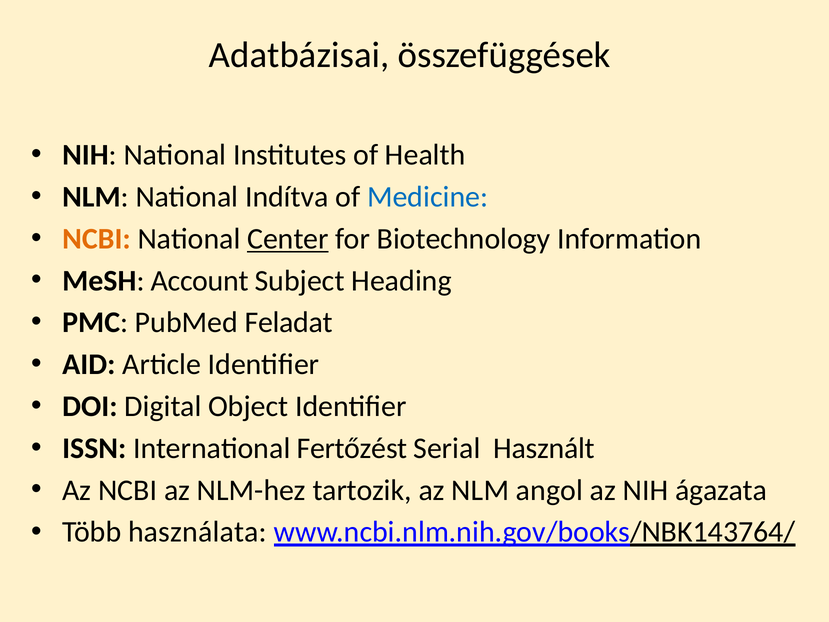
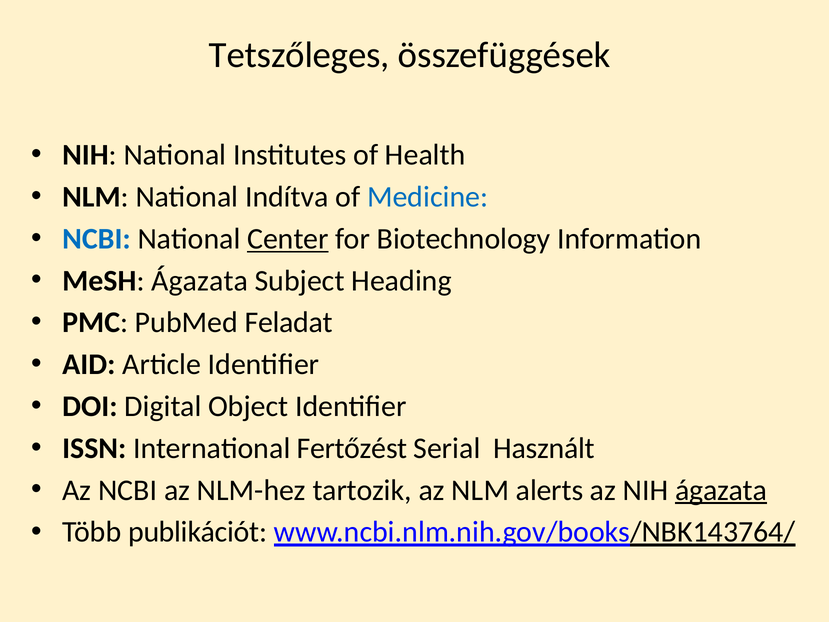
Adatbázisai: Adatbázisai -> Tetszőleges (299, 55)
NCBI colour: orange -> blue (96, 239)
MeSH Account: Account -> Ágazata (200, 281)
angol: angol -> alerts (550, 490)
ágazata underline: none -> present (721, 490)
használata: használata -> publikációt (198, 532)
